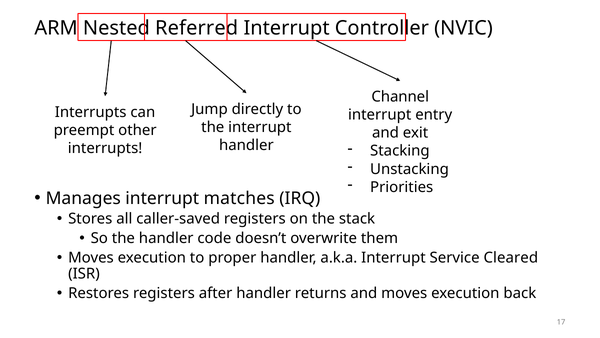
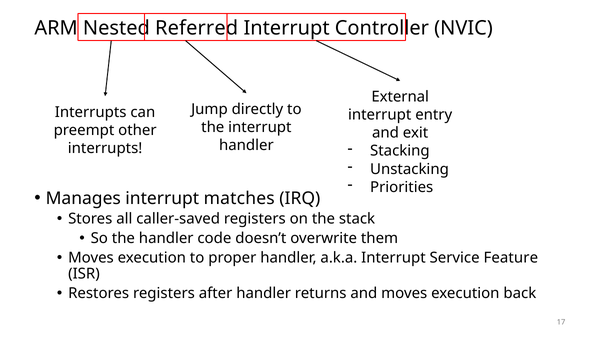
Channel: Channel -> External (400, 97)
Cleared: Cleared -> Feature (511, 257)
